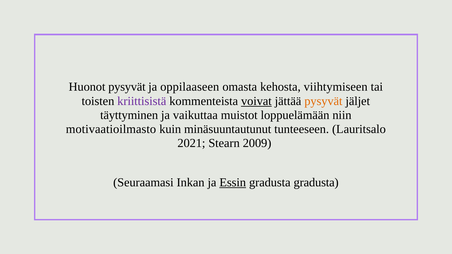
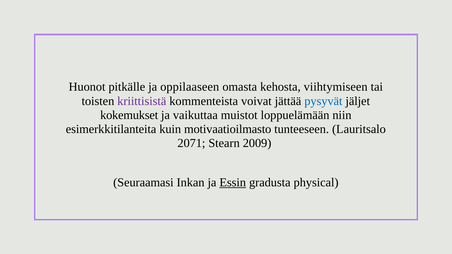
Huonot pysyvät: pysyvät -> pitkälle (127, 87)
voivat underline: present -> none (256, 101)
pysyvät colour: orange -> blue (323, 101)
täyttyminen: täyttyminen -> kokemukset (129, 115)
motivaatioilmasto: motivaatioilmasto -> esimerkkitilanteita (111, 129)
minäsuuntautunut: minäsuuntautunut -> motivaatioilmasto (228, 129)
2021: 2021 -> 2071 (191, 143)
gradusta gradusta: gradusta -> physical (316, 183)
